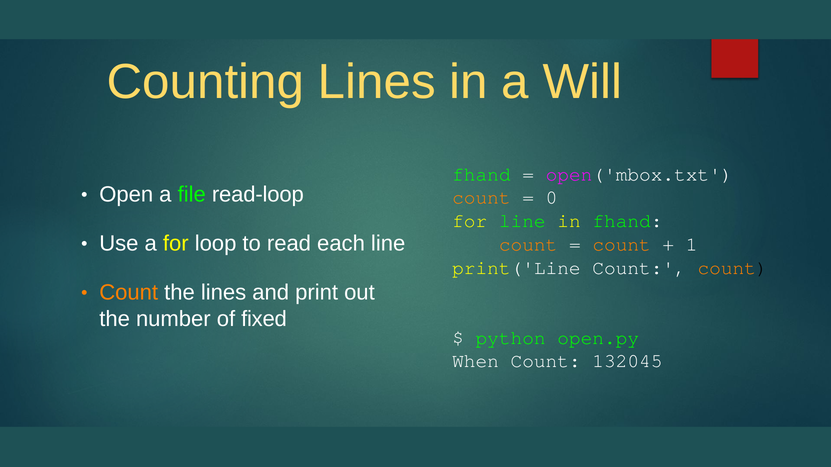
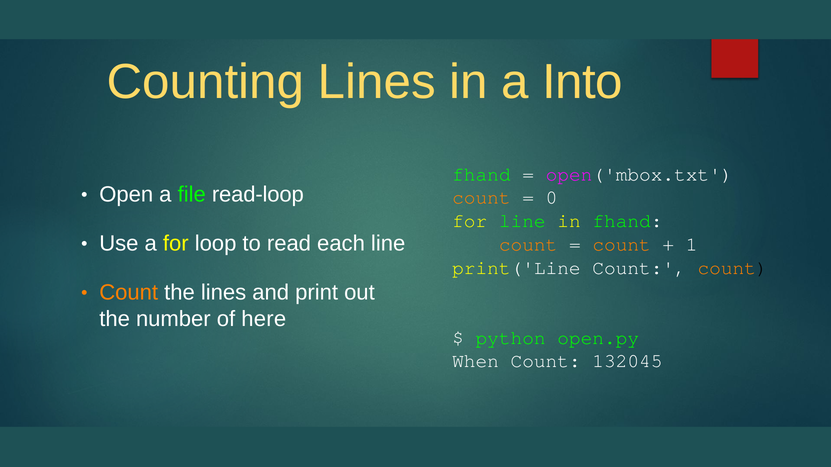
Will: Will -> Into (583, 82)
fixed: fixed -> here (264, 319)
